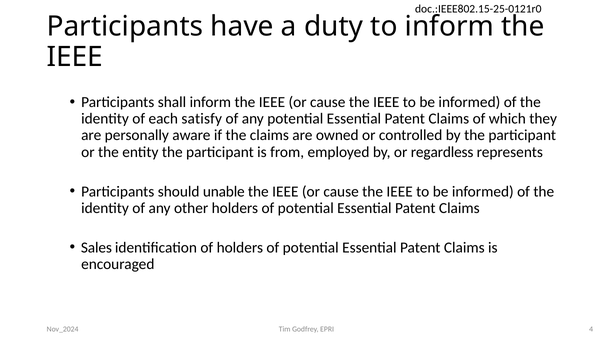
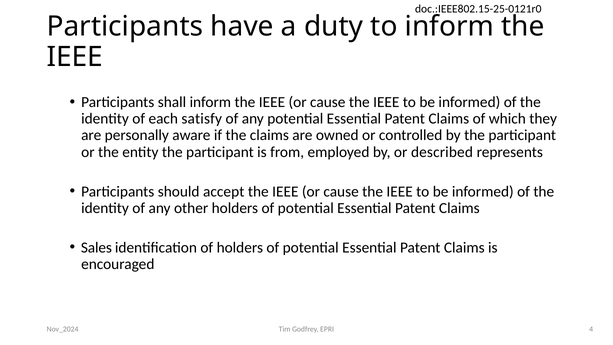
regardless: regardless -> described (442, 152)
unable: unable -> accept (224, 191)
